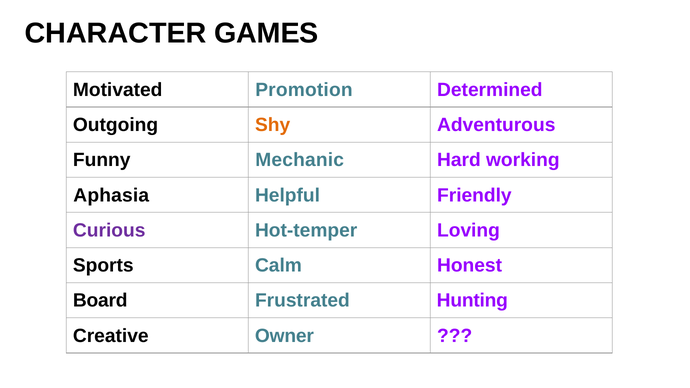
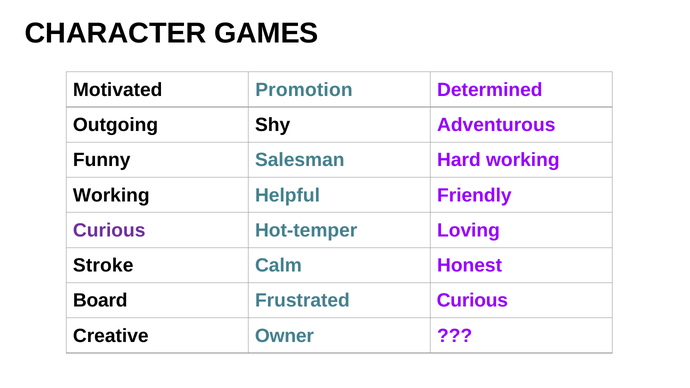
Shy colour: orange -> black (273, 125)
Mechanic: Mechanic -> Salesman (300, 160)
Aphasia: Aphasia -> Working (111, 195)
Sports: Sports -> Stroke (103, 266)
Frustrated Hunting: Hunting -> Curious (472, 301)
